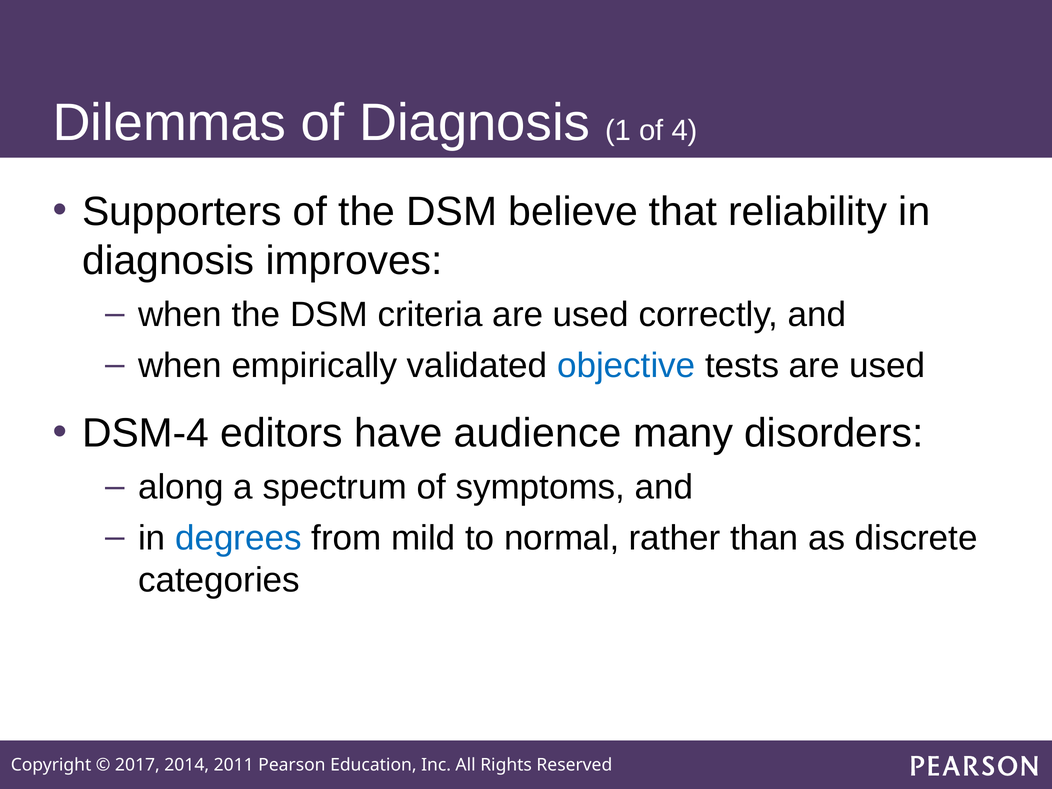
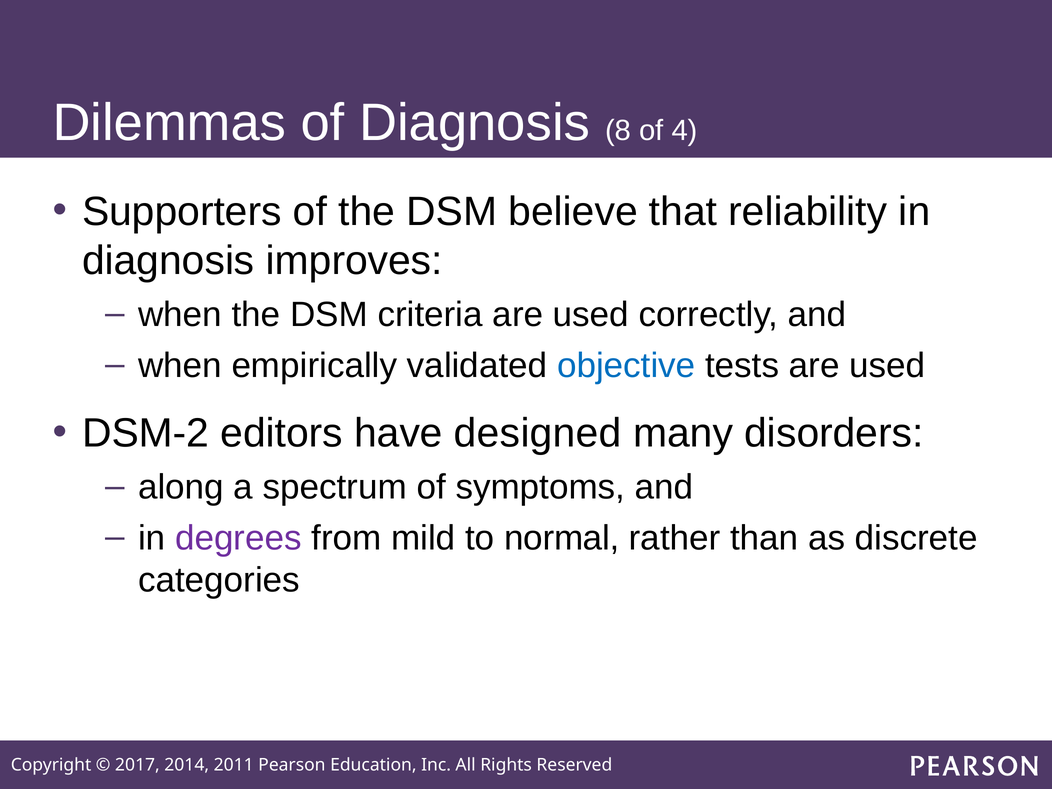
1: 1 -> 8 (618, 131)
DSM-4: DSM-4 -> DSM-2 (146, 433)
audience: audience -> designed (538, 433)
degrees colour: blue -> purple (238, 538)
